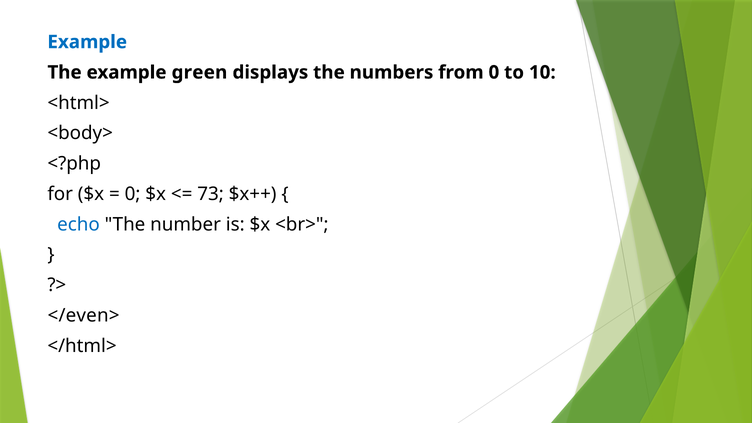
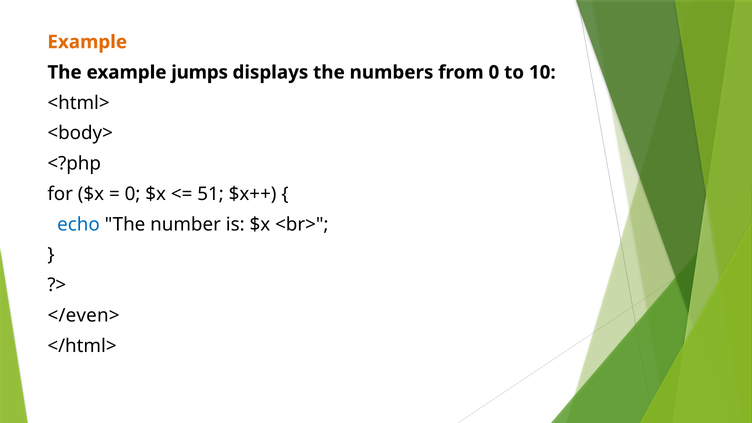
Example colour: blue -> orange (87, 42)
green: green -> jumps (200, 72)
73: 73 -> 51 (211, 194)
